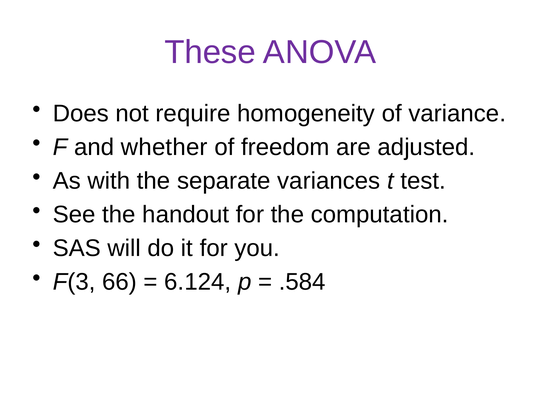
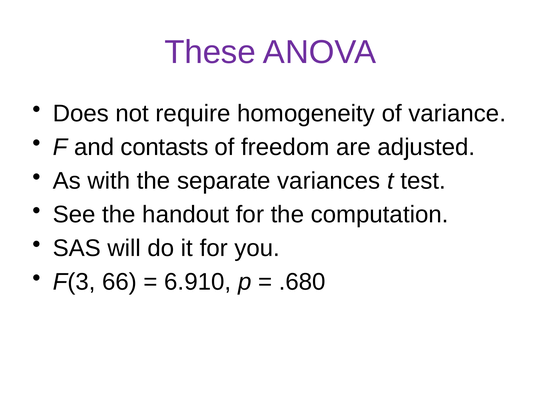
whether: whether -> contasts (164, 147)
6.124: 6.124 -> 6.910 (198, 282)
.584: .584 -> .680 (302, 282)
